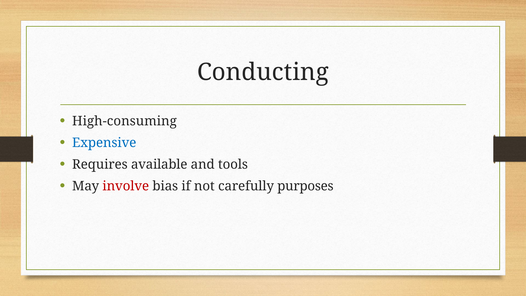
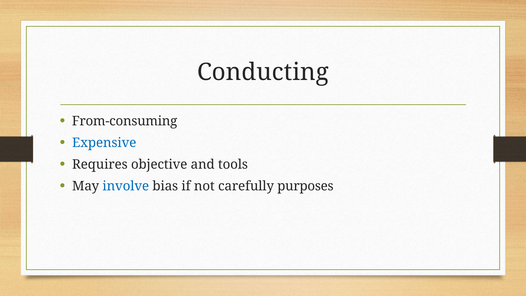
High-consuming: High-consuming -> From-consuming (125, 121)
available: available -> objective (159, 164)
involve colour: red -> blue (126, 186)
